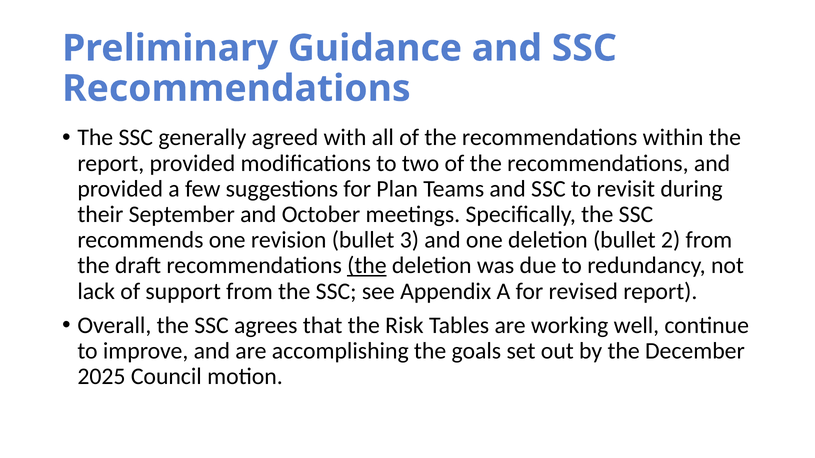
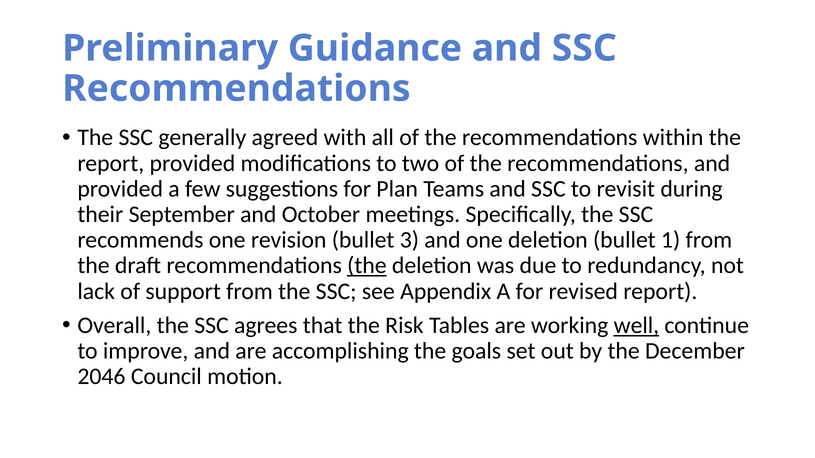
2: 2 -> 1 (671, 240)
well underline: none -> present (636, 326)
2025: 2025 -> 2046 (101, 377)
